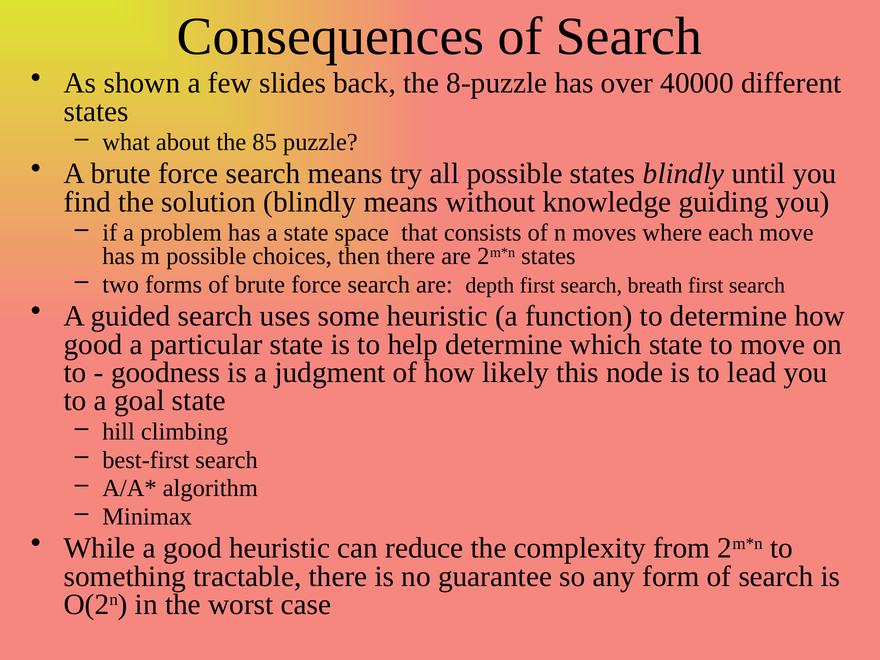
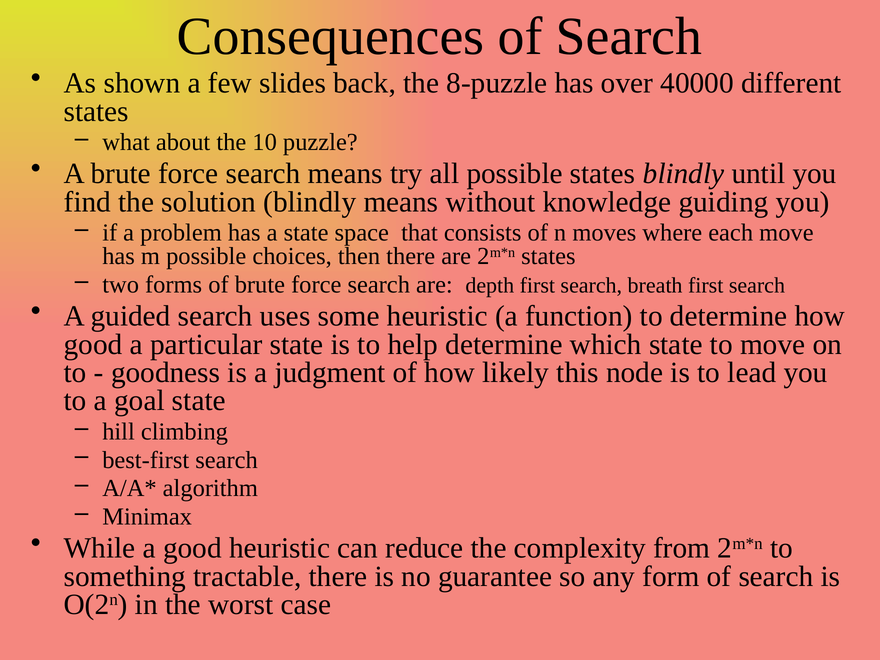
85: 85 -> 10 (265, 142)
